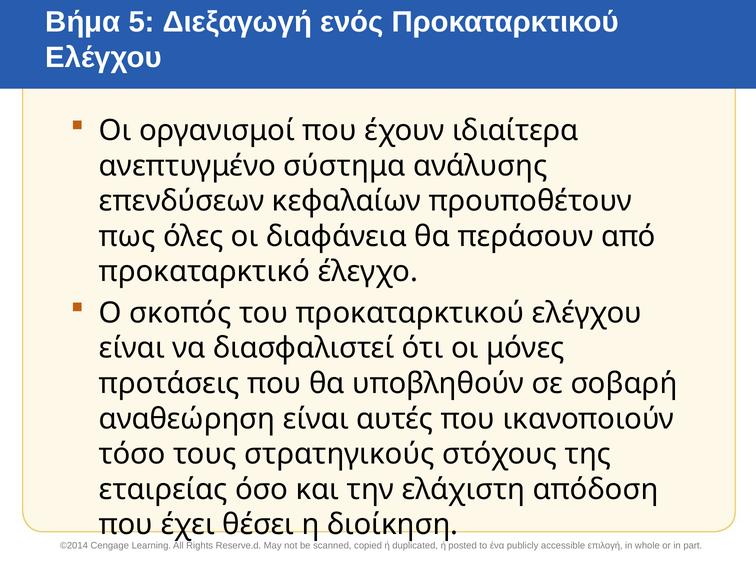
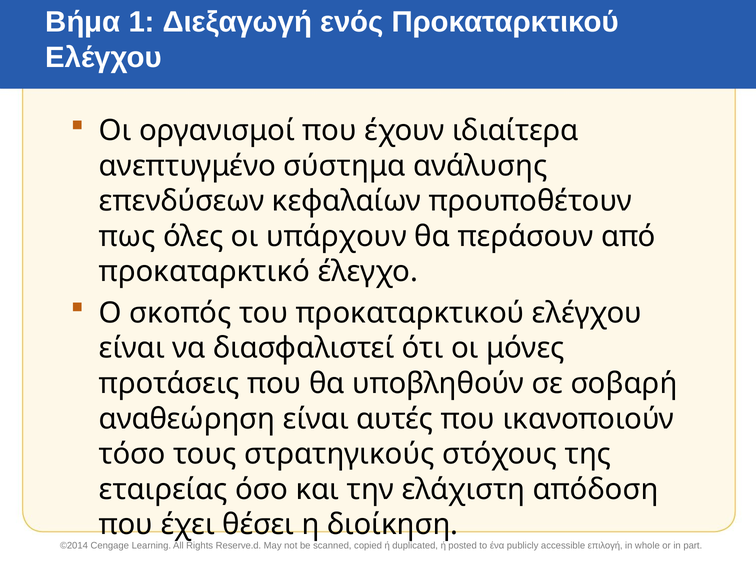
5: 5 -> 1 (142, 22)
διαφάνεια: διαφάνεια -> υπάρχουν (336, 236)
